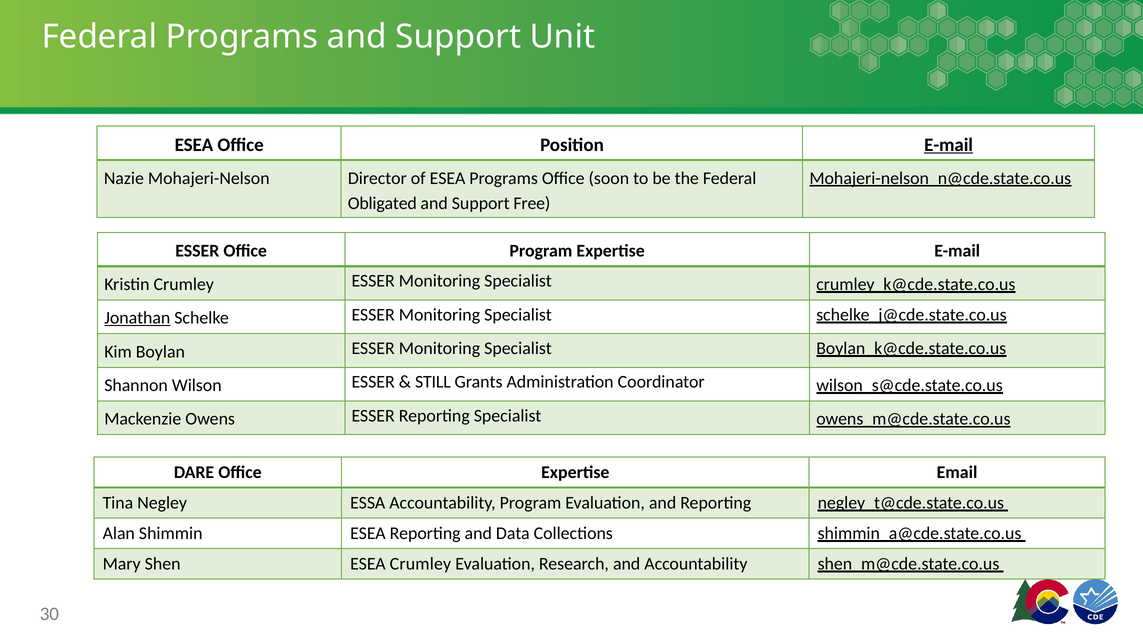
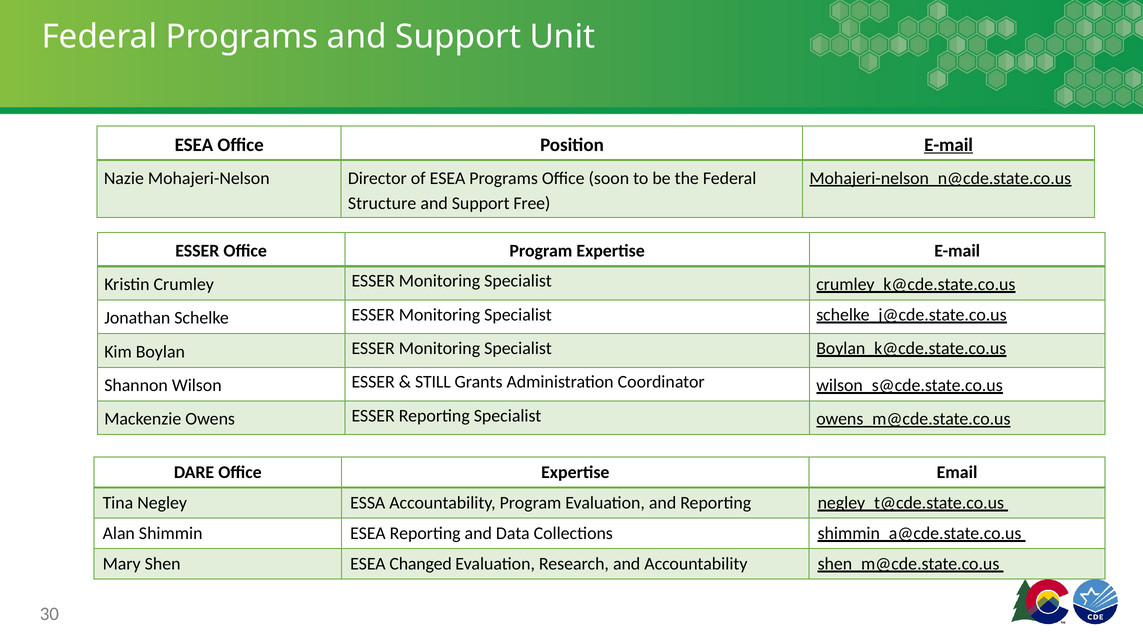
Obligated: Obligated -> Structure (382, 203)
Jonathan underline: present -> none (137, 318)
ESEA Crumley: Crumley -> Changed (421, 564)
